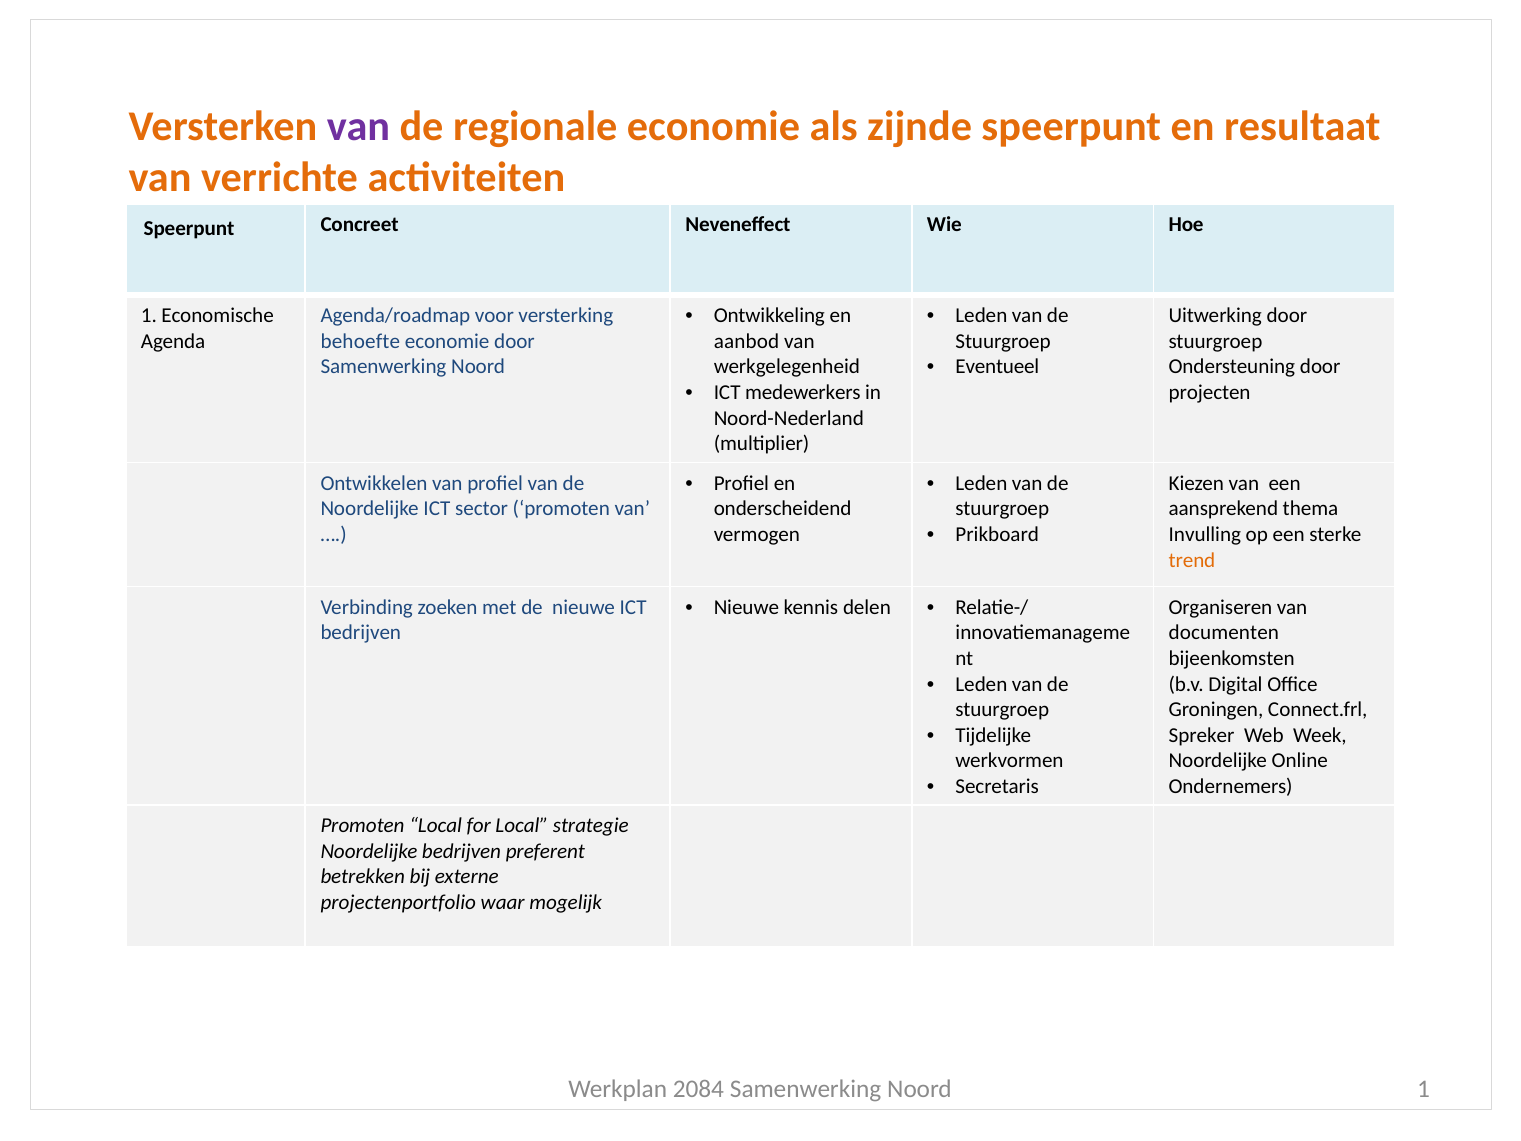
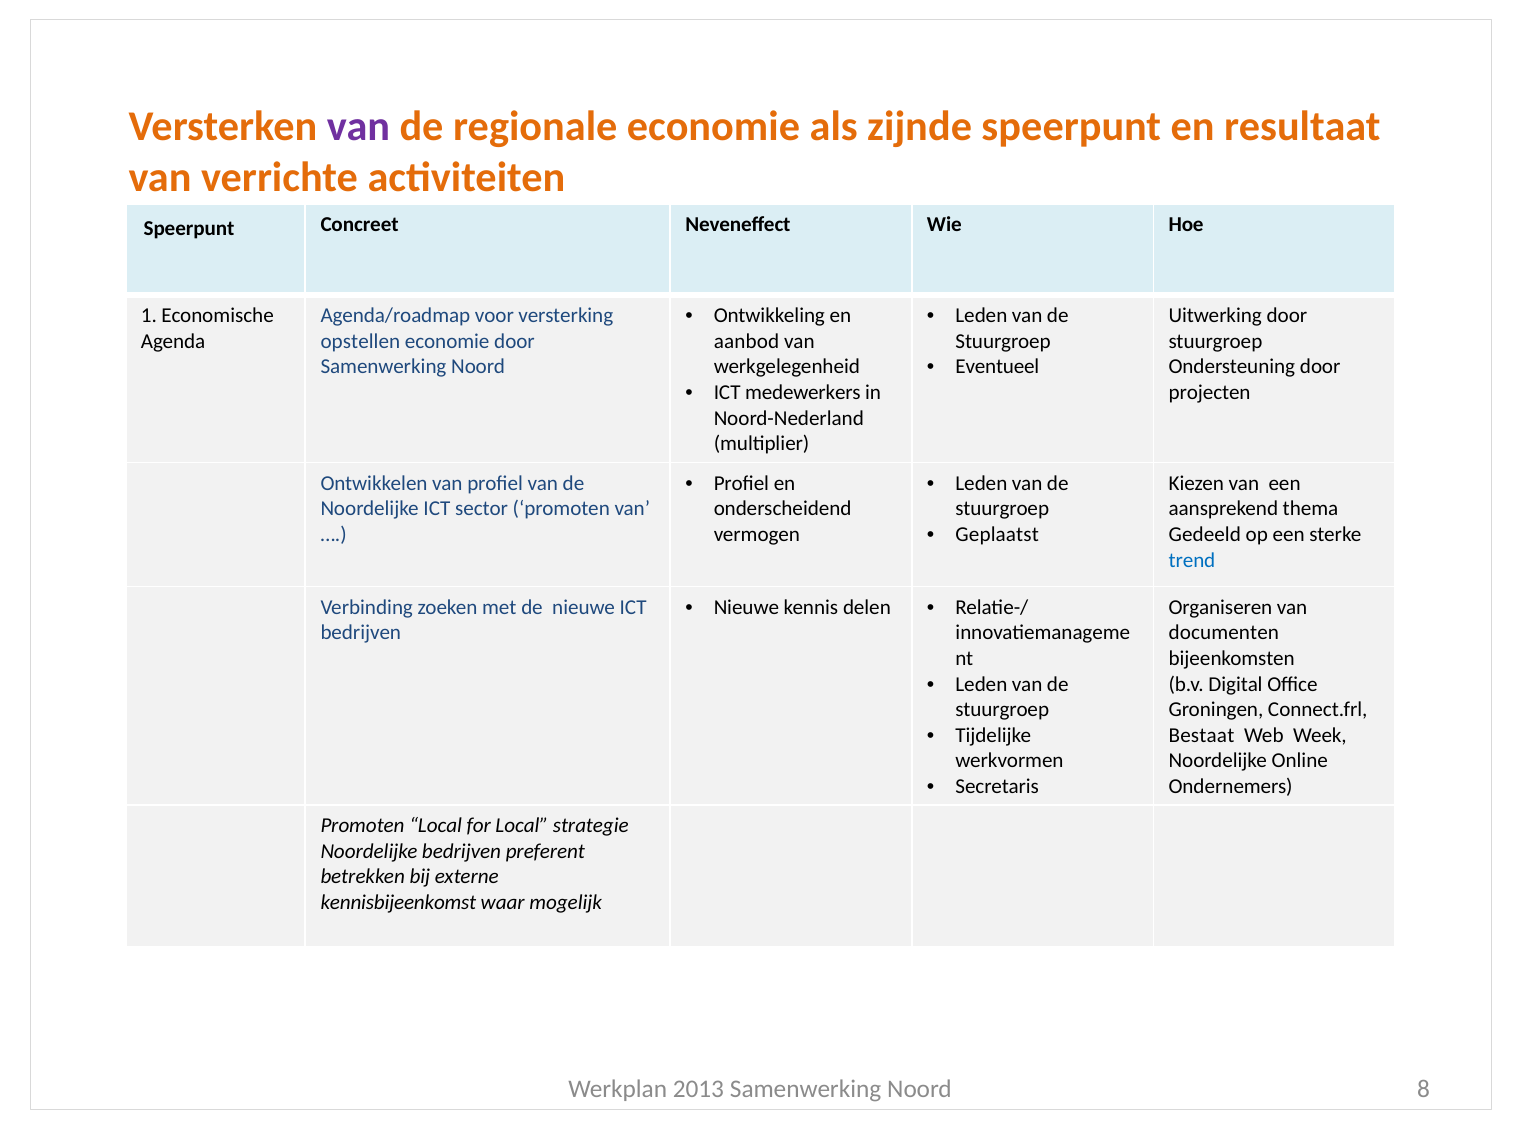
behoefte: behoefte -> opstellen (360, 341)
Prikboard: Prikboard -> Geplaatst (997, 534)
Invulling: Invulling -> Gedeeld (1205, 534)
trend colour: orange -> blue (1192, 560)
Spreker: Spreker -> Bestaat (1201, 735)
projectenportfolio: projectenportfolio -> kennisbijeenkomst (398, 902)
2084: 2084 -> 2013 (698, 1089)
Noord 1: 1 -> 8 (1423, 1089)
